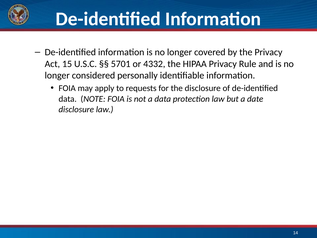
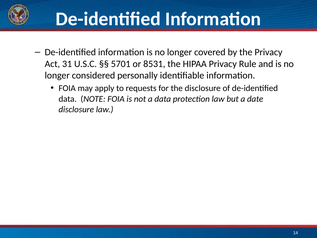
15: 15 -> 31 (67, 64)
4332: 4332 -> 8531 (154, 64)
